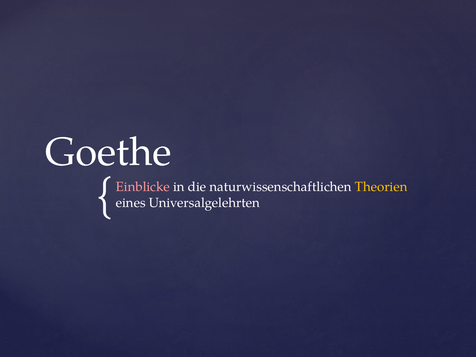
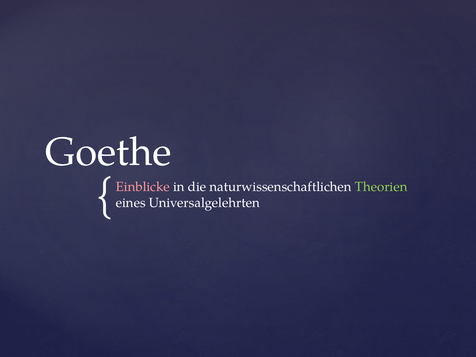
Theorien colour: yellow -> light green (381, 187)
